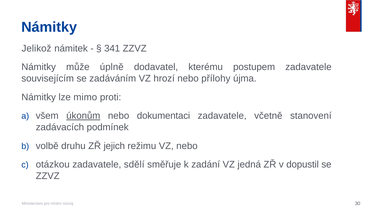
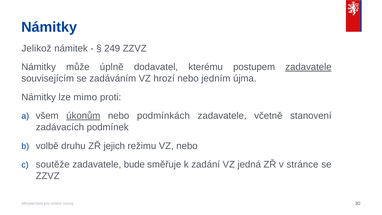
341: 341 -> 249 (112, 48)
zadavatele underline: none -> present (308, 67)
přílohy: přílohy -> jedním (216, 78)
dokumentaci: dokumentaci -> podmínkách (163, 116)
otázkou: otázkou -> soutěže (53, 164)
sdělí: sdělí -> bude (134, 164)
dopustil: dopustil -> stránce (302, 164)
